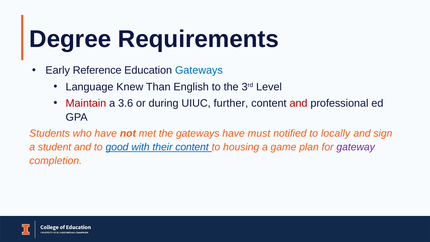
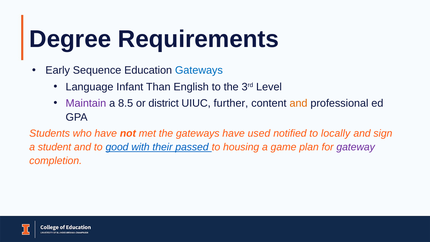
Reference: Reference -> Sequence (97, 70)
Knew: Knew -> Infant (130, 87)
Maintain colour: red -> purple (86, 103)
3.6: 3.6 -> 8.5 (126, 103)
during: during -> district (164, 103)
and colour: red -> orange (298, 103)
must: must -> used (259, 133)
their content: content -> passed (192, 147)
